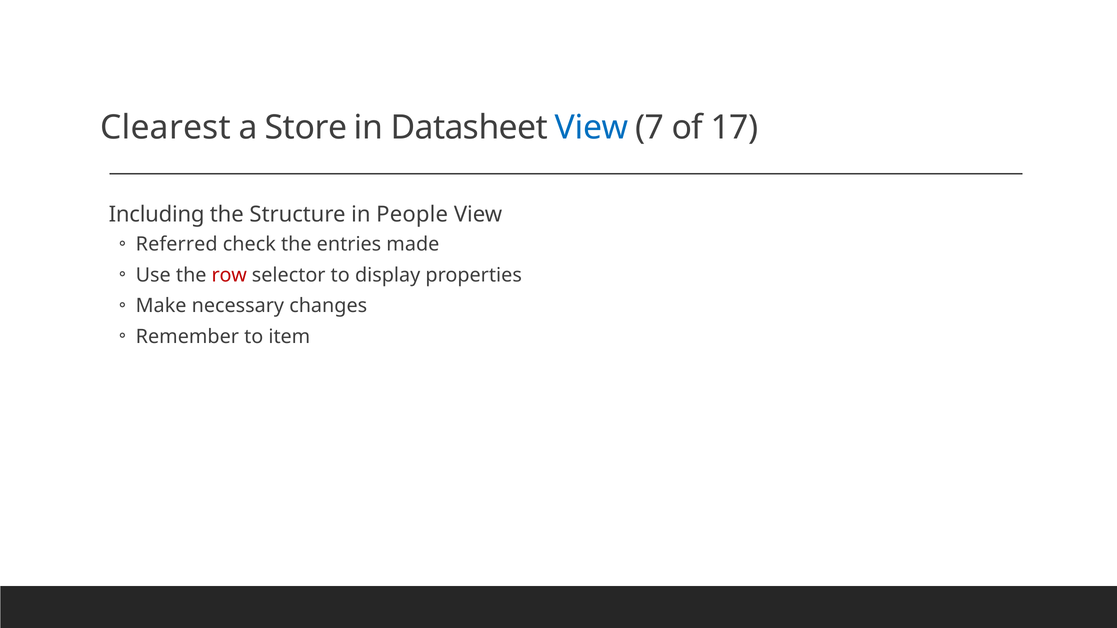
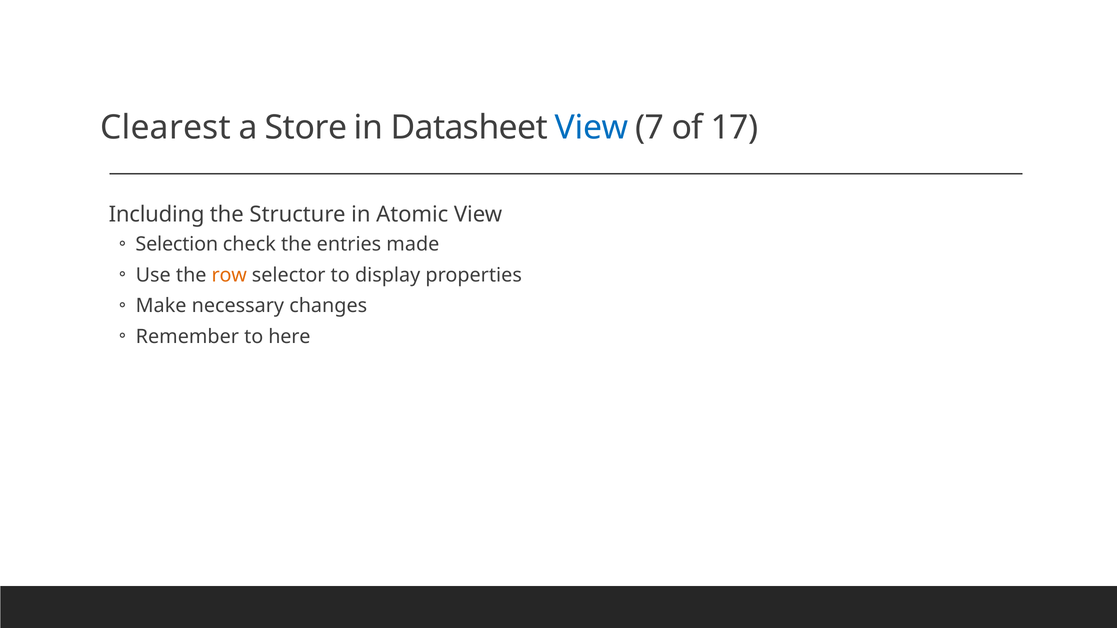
People: People -> Atomic (412, 215)
Referred: Referred -> Selection (177, 244)
row colour: red -> orange (229, 275)
item: item -> here (289, 337)
